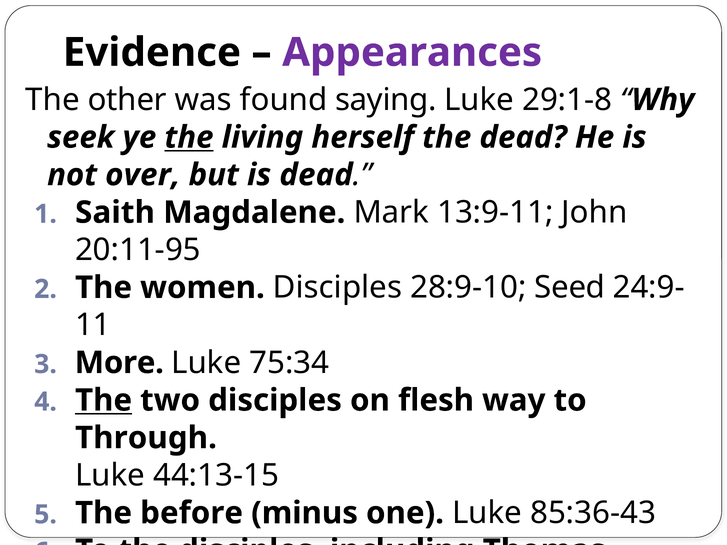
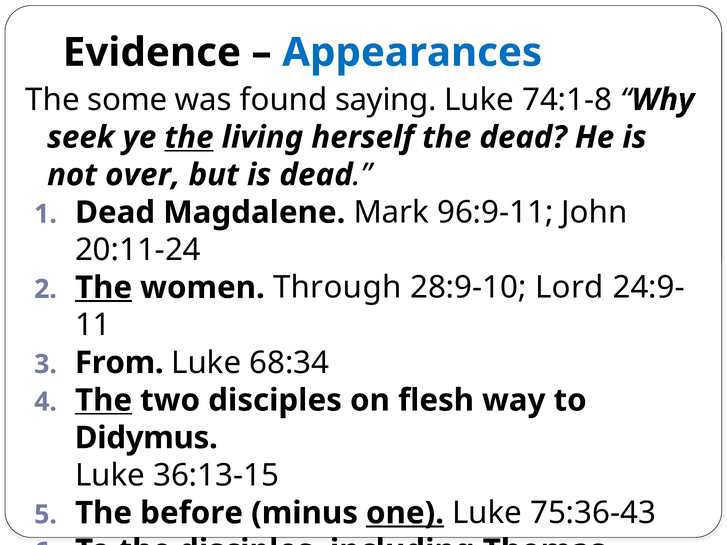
Appearances colour: purple -> blue (412, 53)
other: other -> some (127, 100)
29:1-8: 29:1-8 -> 74:1-8 (567, 100)
Saith: Saith -> Dead (115, 213)
13:9-11: 13:9-11 -> 96:9-11 (495, 213)
20:11-95: 20:11-95 -> 20:11-24 (138, 250)
The underline: none -> present (104, 288)
women Disciples: Disciples -> Through (337, 288)
Seed: Seed -> Lord (569, 288)
More: More -> From (119, 363)
75:34: 75:34 -> 68:34 (289, 363)
Through: Through -> Didymus (146, 438)
44:13-15: 44:13-15 -> 36:13-15 (216, 476)
one underline: none -> present (405, 513)
85:36-43: 85:36-43 -> 75:36-43 (593, 513)
